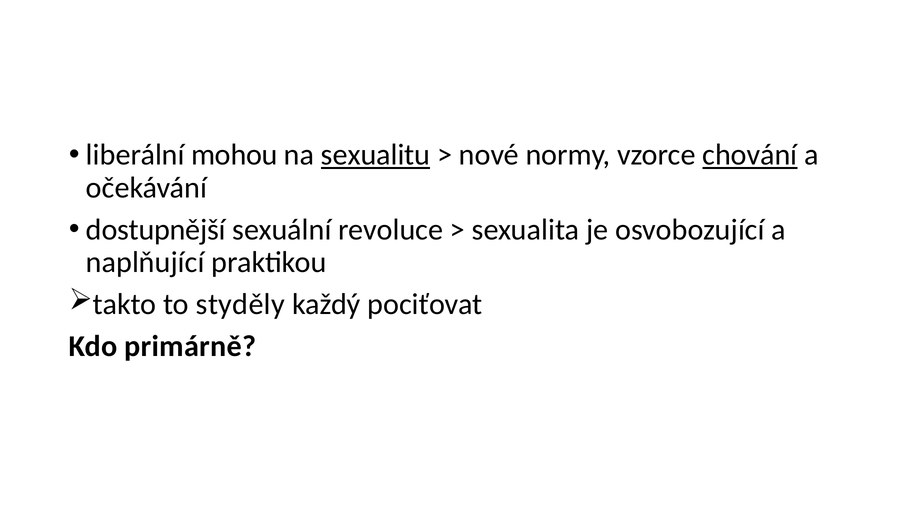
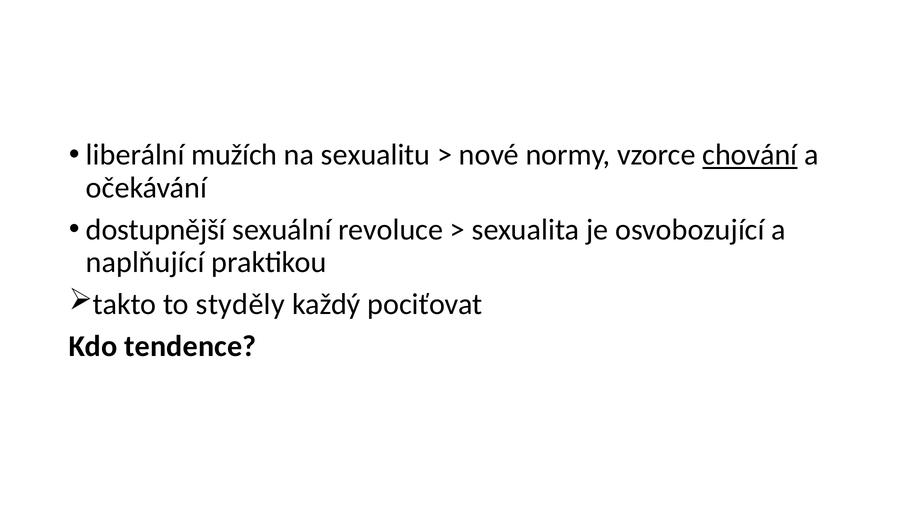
mohou: mohou -> mužích (234, 155)
sexualitu underline: present -> none (376, 155)
primárně: primárně -> tendence (190, 346)
